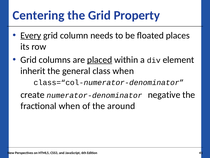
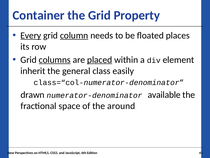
Centering: Centering -> Container (39, 15)
column underline: none -> present (74, 35)
columns underline: none -> present (55, 60)
class when: when -> easily (123, 71)
create: create -> drawn (33, 94)
negative: negative -> available (164, 94)
fractional when: when -> space (69, 106)
